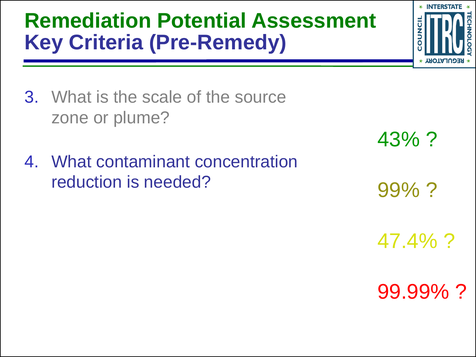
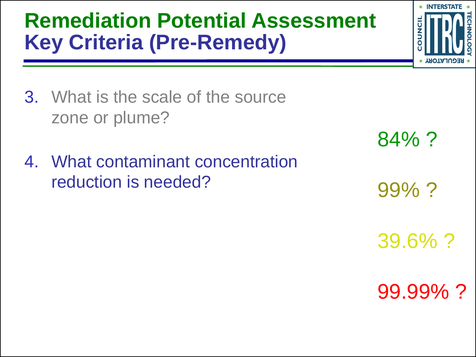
43%: 43% -> 84% (399, 139)
47.4%: 47.4% -> 39.6% (408, 241)
